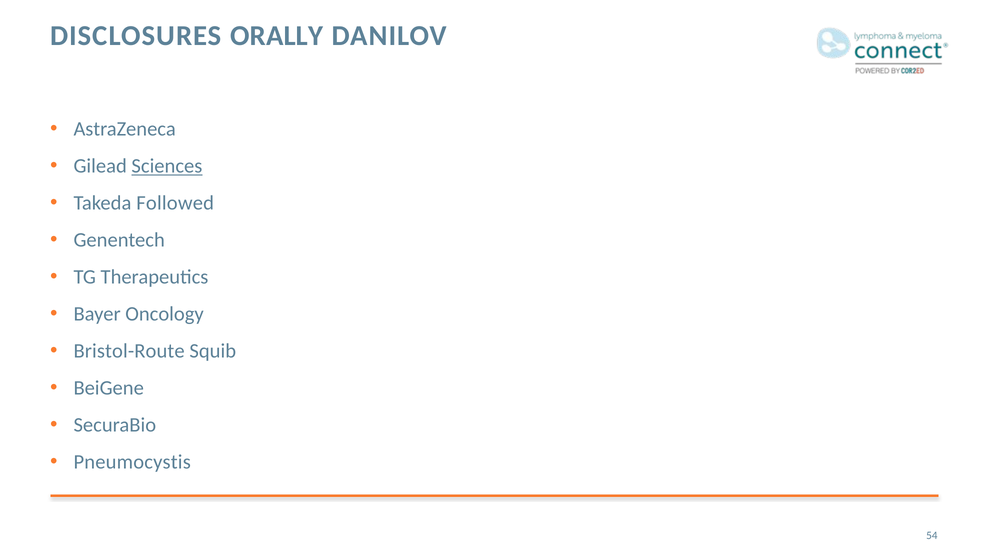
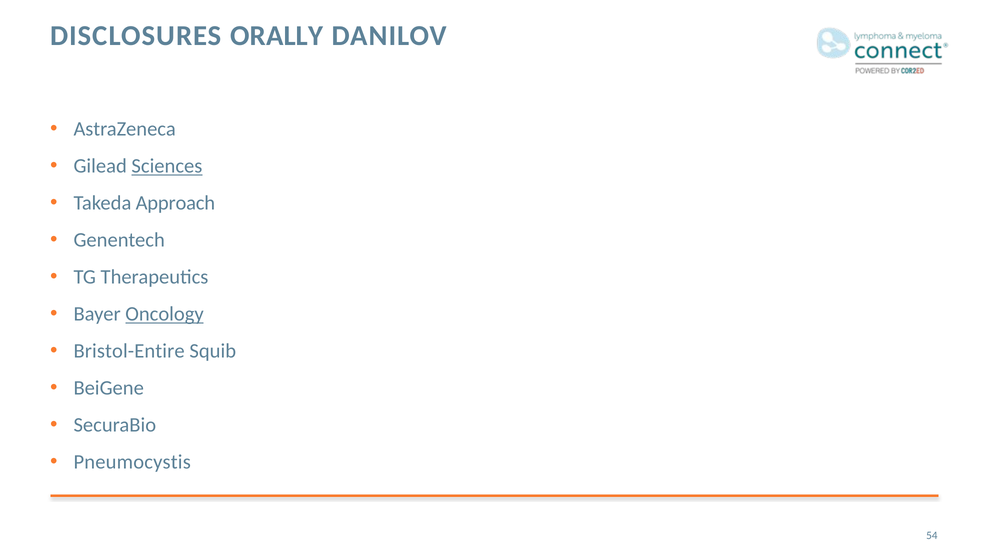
Followed: Followed -> Approach (175, 203)
Oncology underline: none -> present (165, 314)
Bristol-Route: Bristol-Route -> Bristol-Entire (129, 351)
